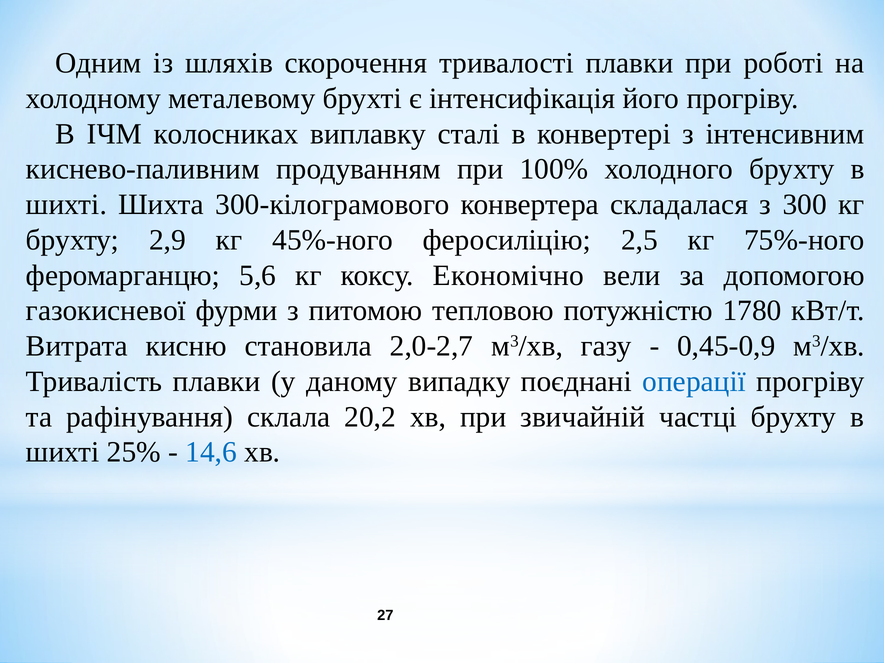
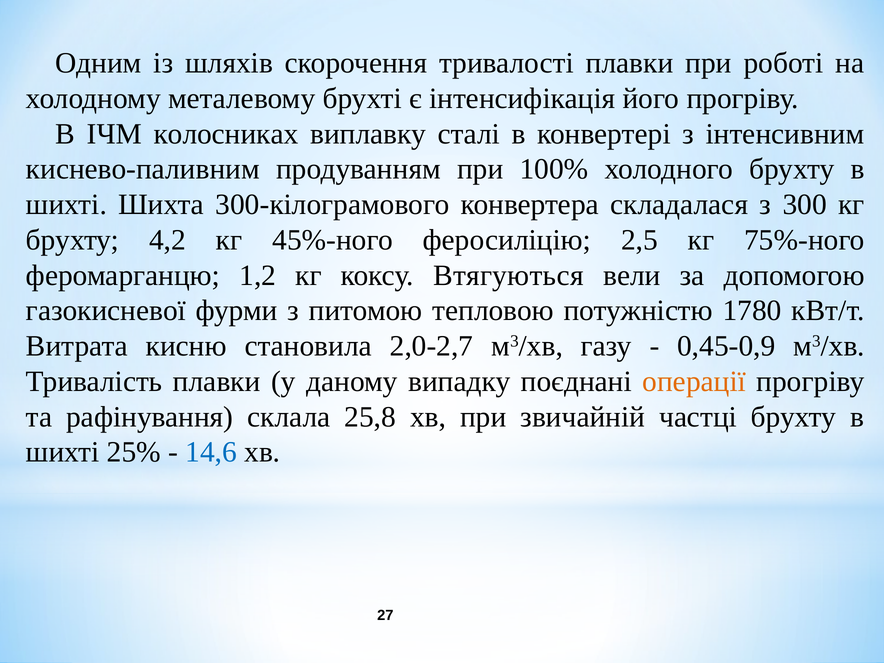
2,9: 2,9 -> 4,2 (167, 240)
5,6: 5,6 -> 1,2 (258, 275)
Економічно: Економічно -> Втягуються (508, 275)
операції colour: blue -> orange (694, 381)
20,2: 20,2 -> 25,8 (370, 417)
